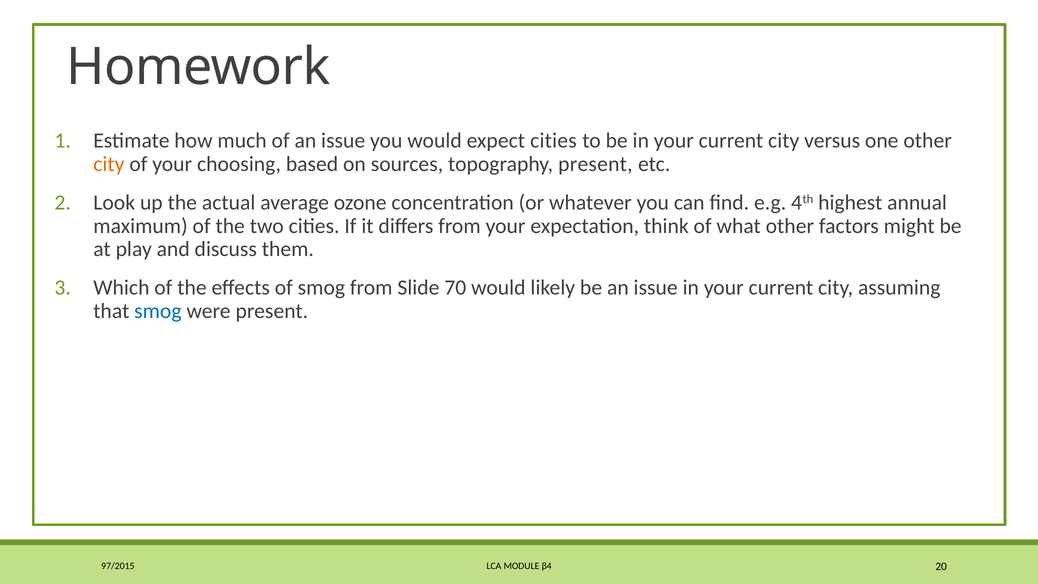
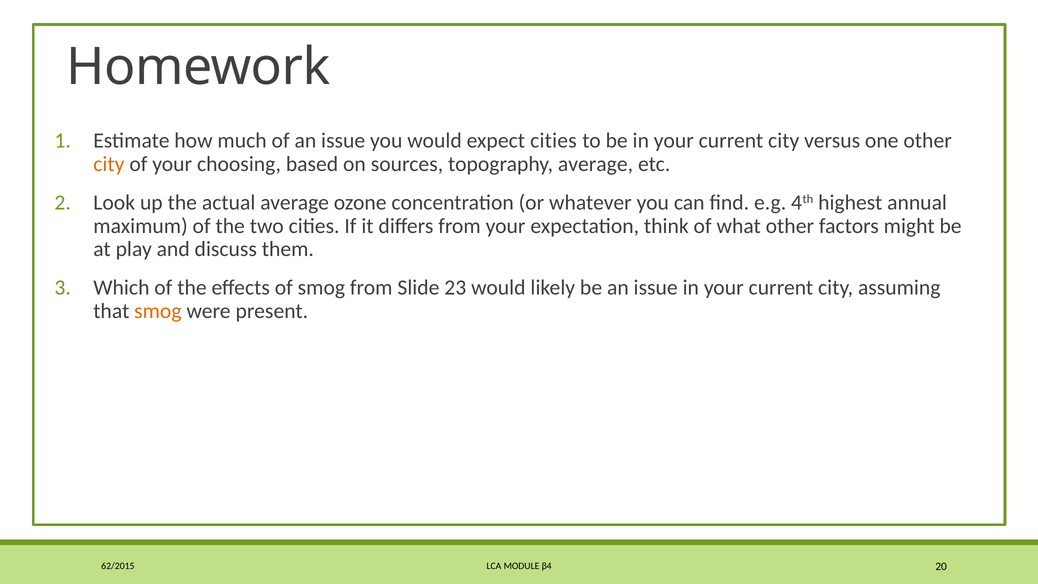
topography present: present -> average (595, 164)
70: 70 -> 23 (455, 288)
smog colour: blue -> orange (158, 311)
97/2015: 97/2015 -> 62/2015 (118, 566)
